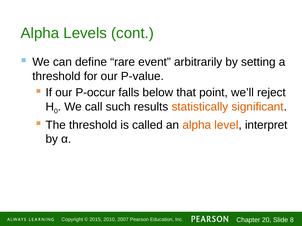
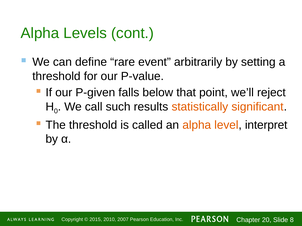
P-occur: P-occur -> P-given (95, 93)
